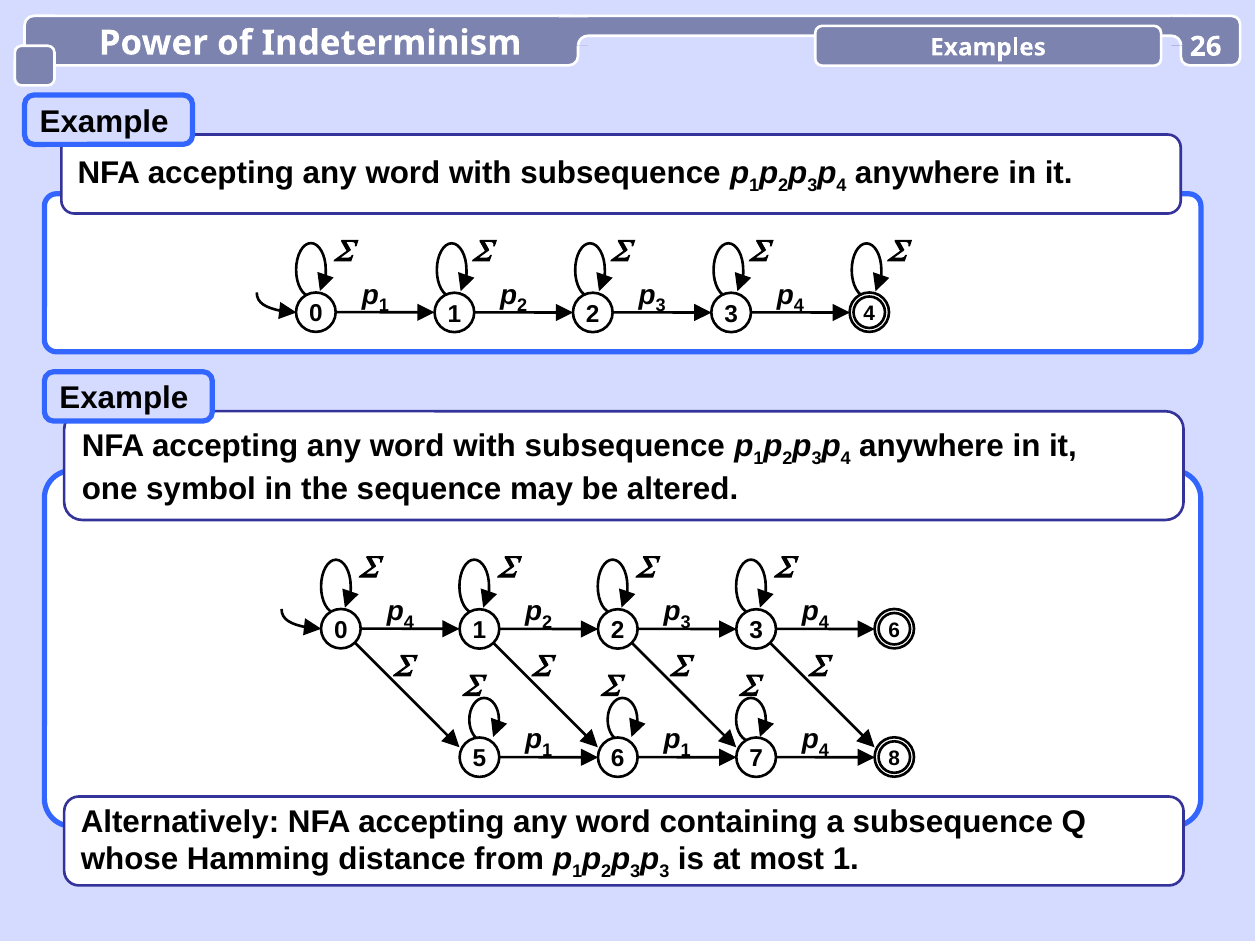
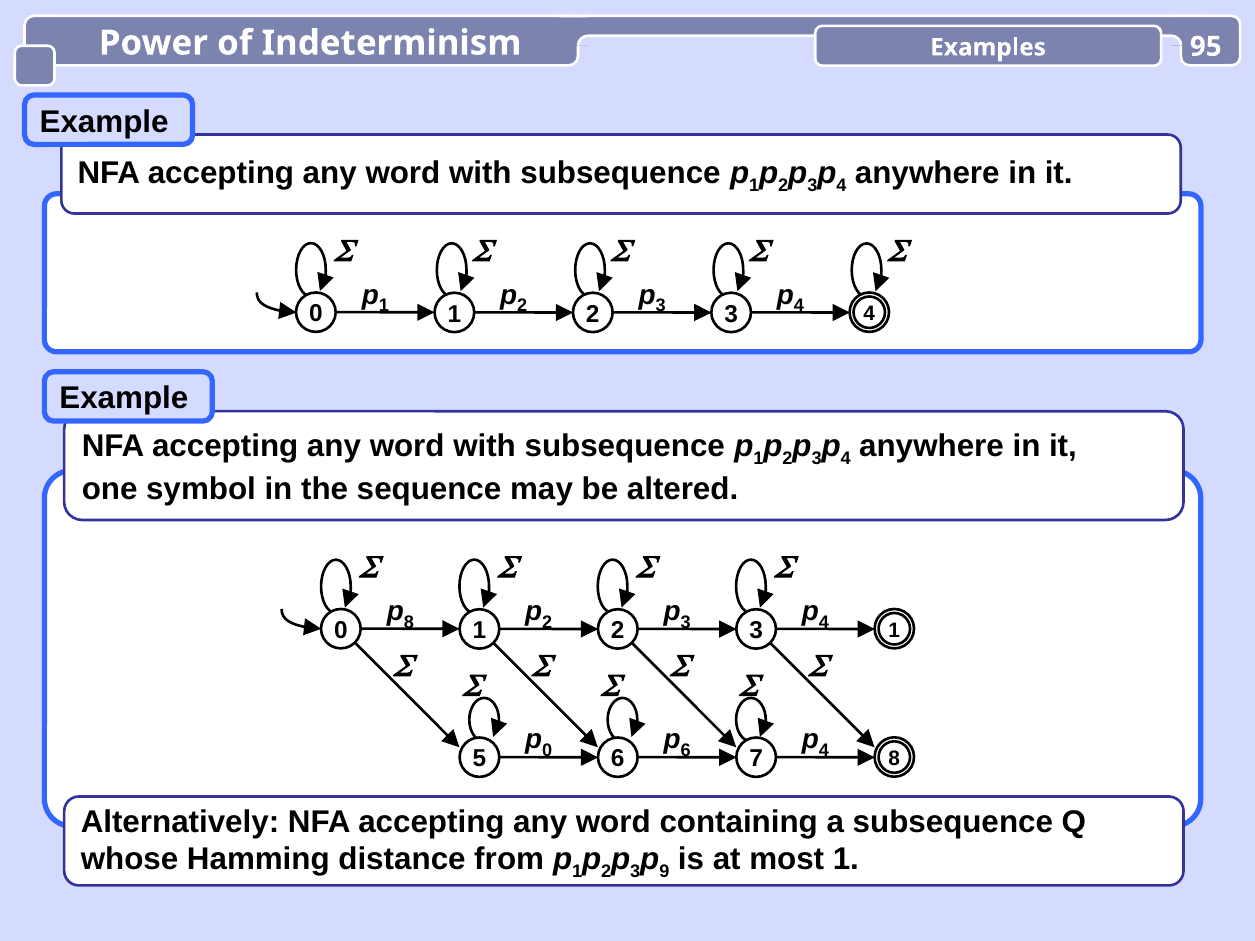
26: 26 -> 95 (1206, 47)
4: 4 -> 8 (409, 623)
3 6: 6 -> 1 (894, 630)
1: 1 -> 0 (547, 751)
1: 1 -> 6 (686, 751)
3: 3 -> 9 (664, 872)
